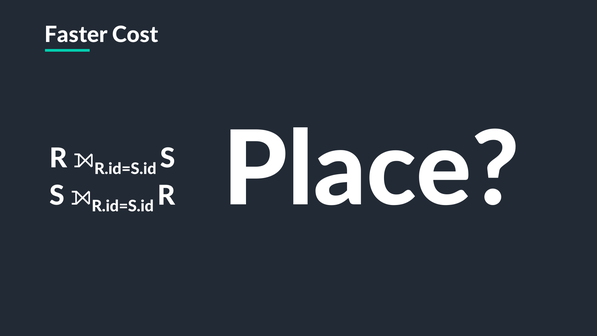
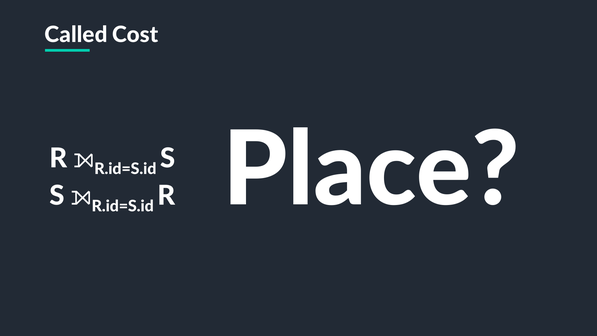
Faster: Faster -> Called (76, 35)
